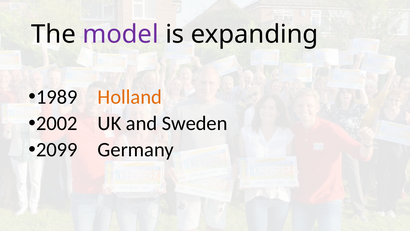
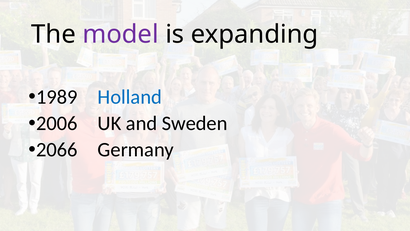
Holland colour: orange -> blue (130, 97)
2002: 2002 -> 2006 (57, 123)
2099: 2099 -> 2066 (57, 150)
